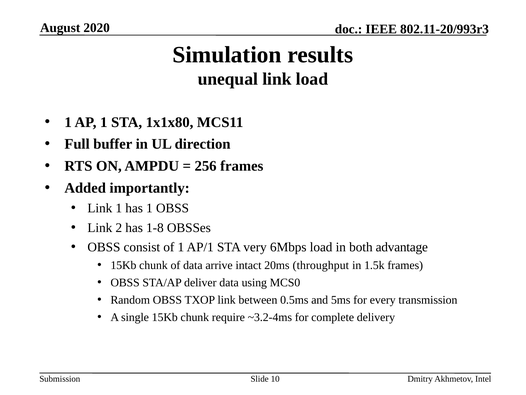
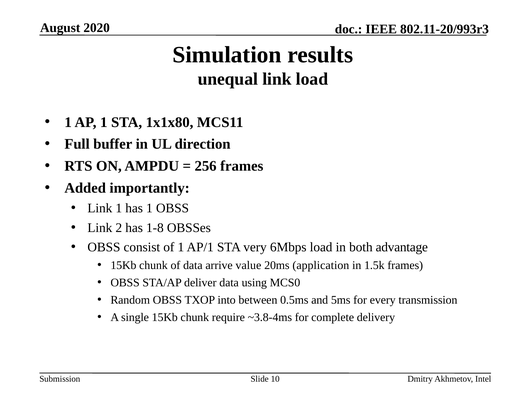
intact: intact -> value (248, 265)
throughput: throughput -> application (321, 265)
TXOP link: link -> into (227, 300)
~3.2-4ms: ~3.2-4ms -> ~3.8-4ms (270, 317)
